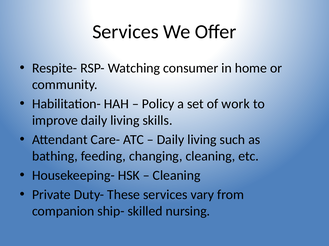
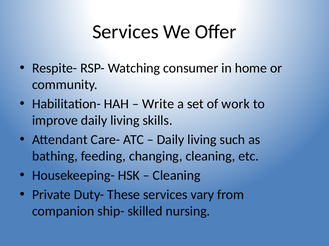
Policy: Policy -> Write (158, 104)
